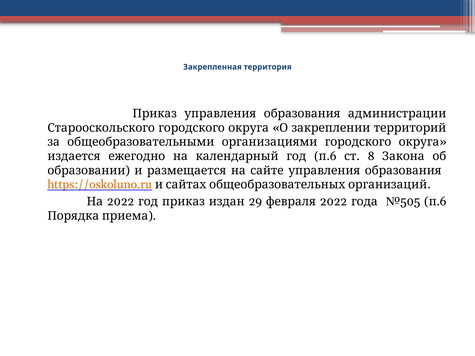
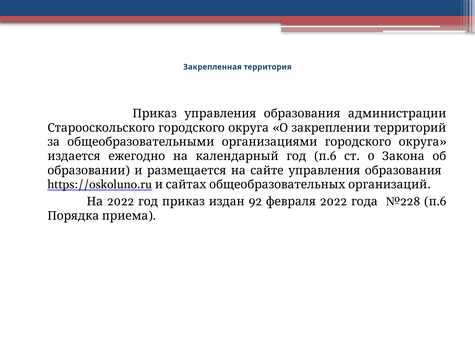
8: 8 -> 0 (371, 156)
https://oskoluno.ru colour: orange -> black (100, 185)
29: 29 -> 92 (255, 202)
№505: №505 -> №228 (403, 202)
